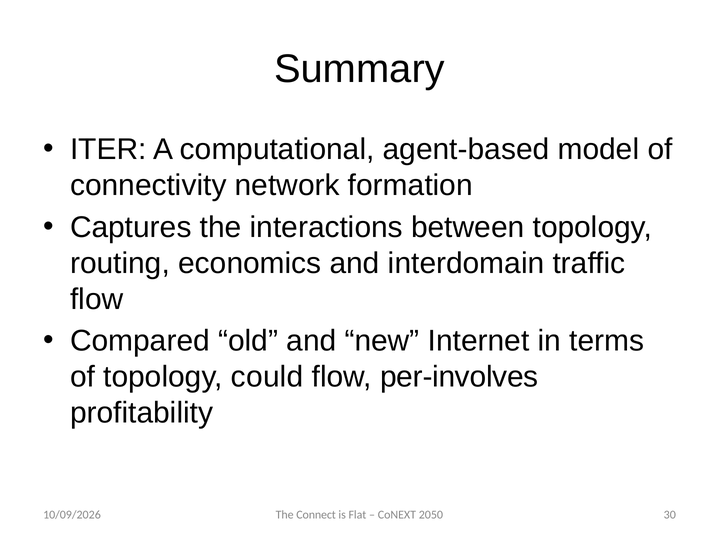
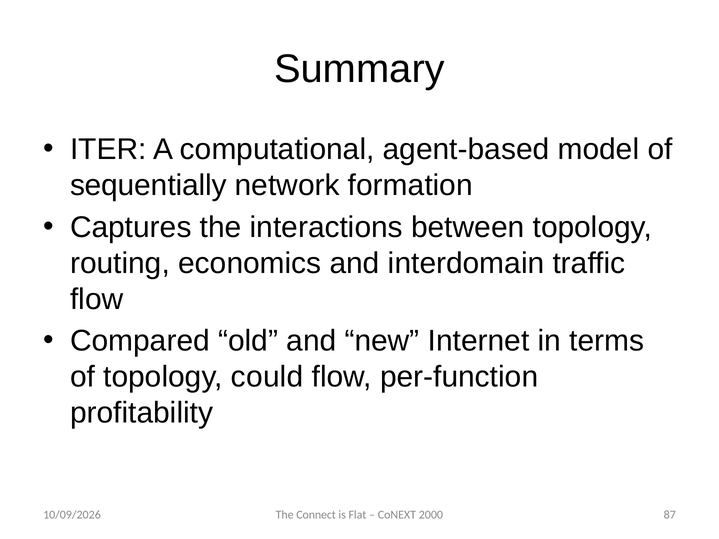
connectivity: connectivity -> sequentially (148, 185)
per-involves: per-involves -> per-function (459, 377)
30: 30 -> 87 (670, 515)
2050: 2050 -> 2000 (431, 515)
